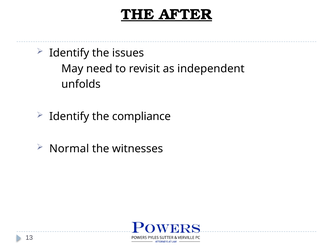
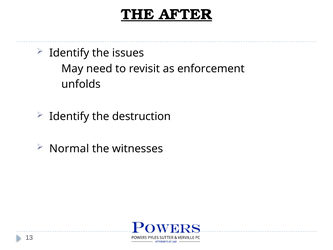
independent: independent -> enforcement (211, 69)
compliance: compliance -> destruction (141, 116)
